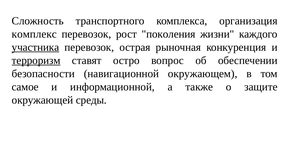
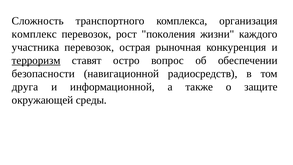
участника underline: present -> none (35, 47)
окружающем: окружающем -> радиосредств (203, 74)
самое: самое -> друга (25, 87)
